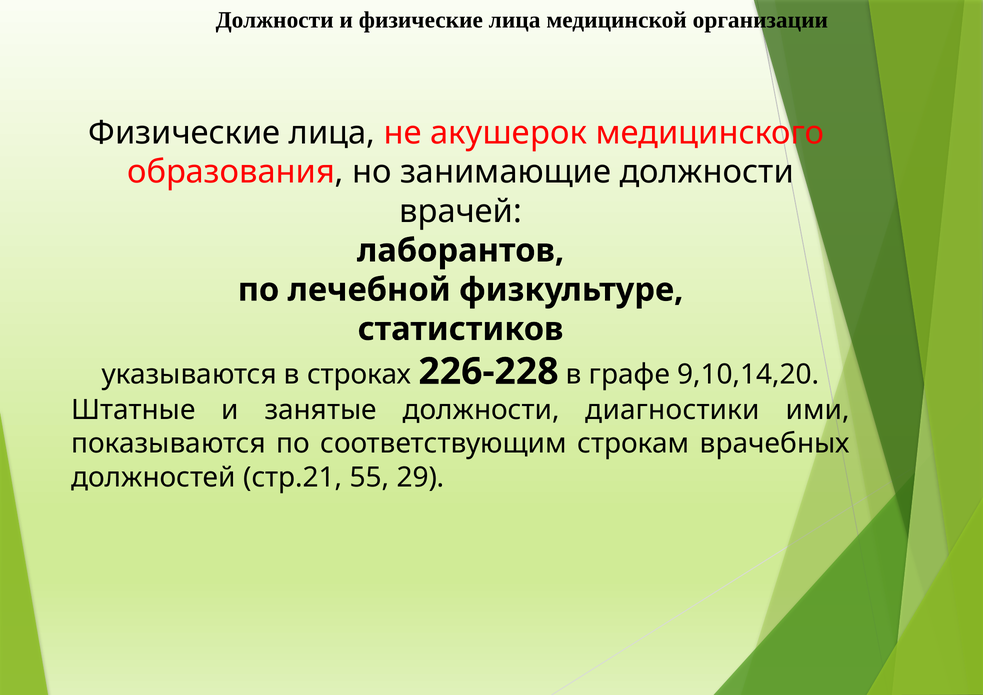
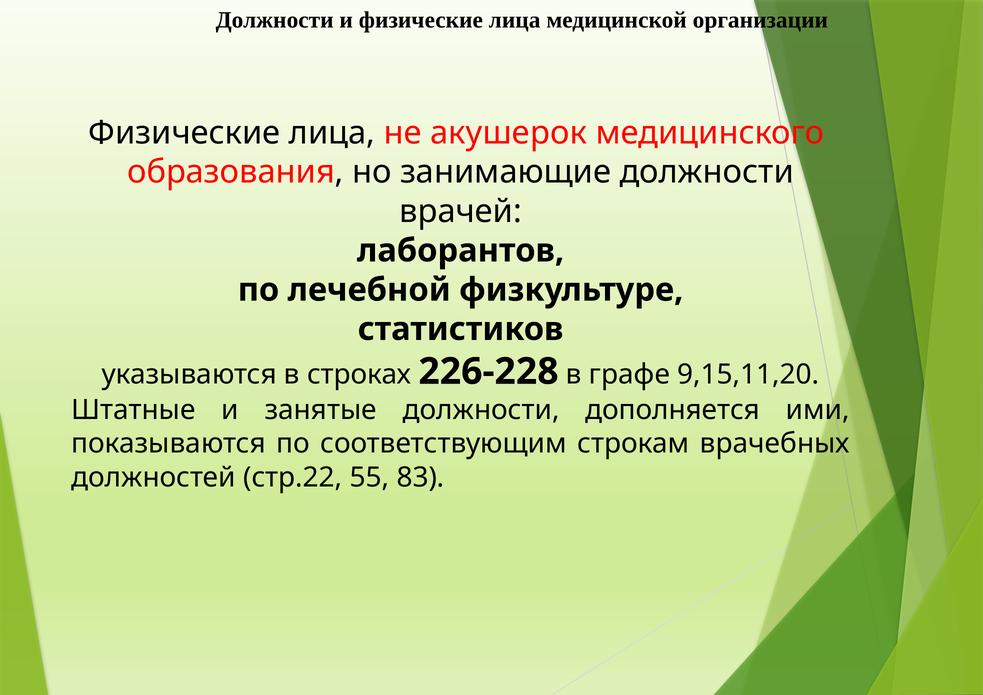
9,10,14,20: 9,10,14,20 -> 9,15,11,20 (748, 375)
диагностики: диагностики -> дополняется (673, 410)
стр.21: стр.21 -> стр.22 (293, 477)
29: 29 -> 83 (421, 477)
